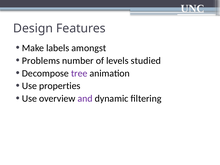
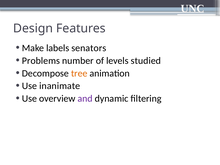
amongst: amongst -> senators (89, 48)
tree colour: purple -> orange (79, 73)
properties: properties -> inanimate (60, 86)
